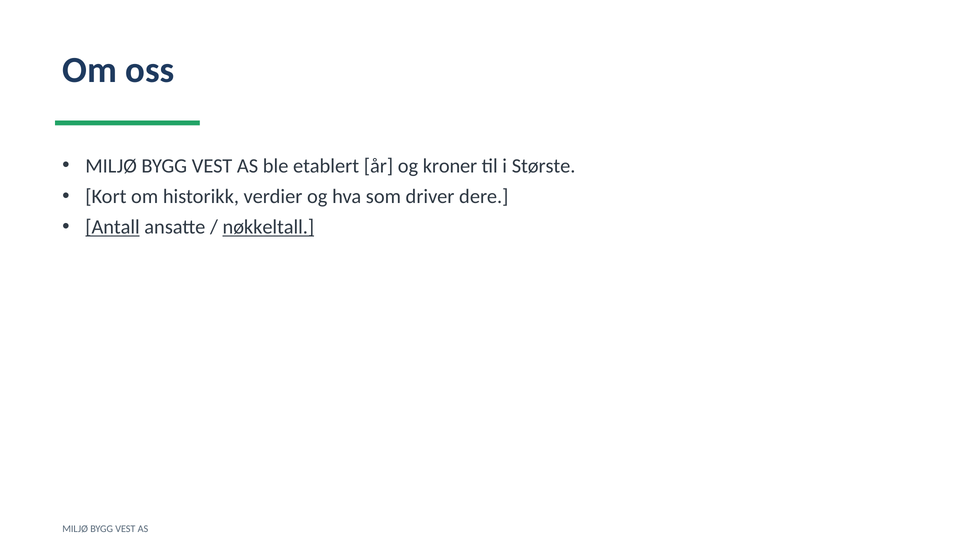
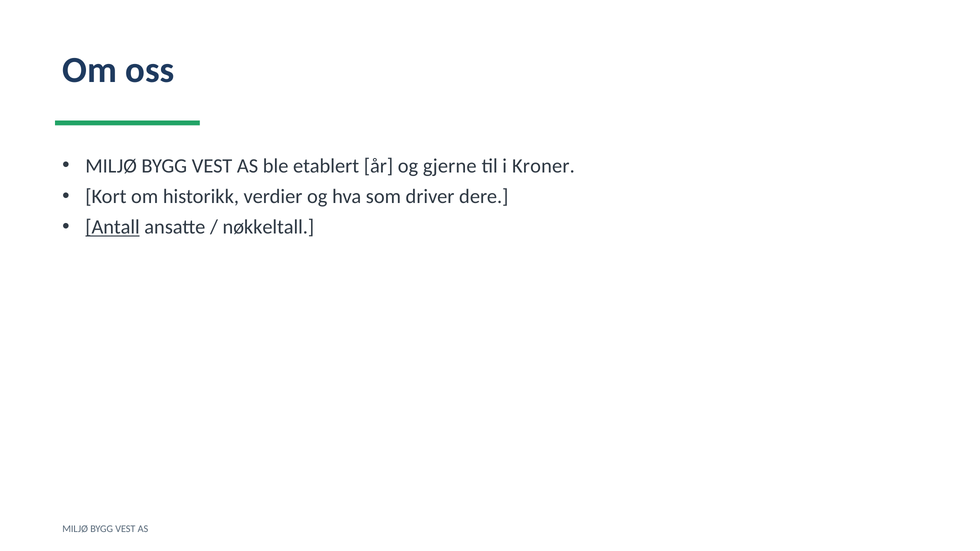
kroner: kroner -> gjerne (450, 166)
Største: Største -> Kroner (543, 166)
nøkkeltall underline: present -> none (268, 227)
